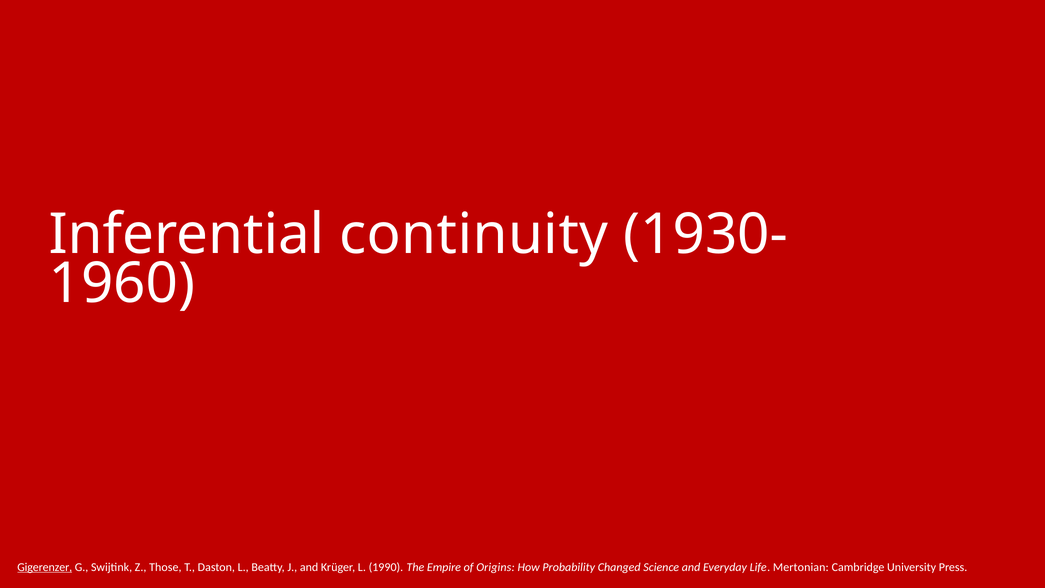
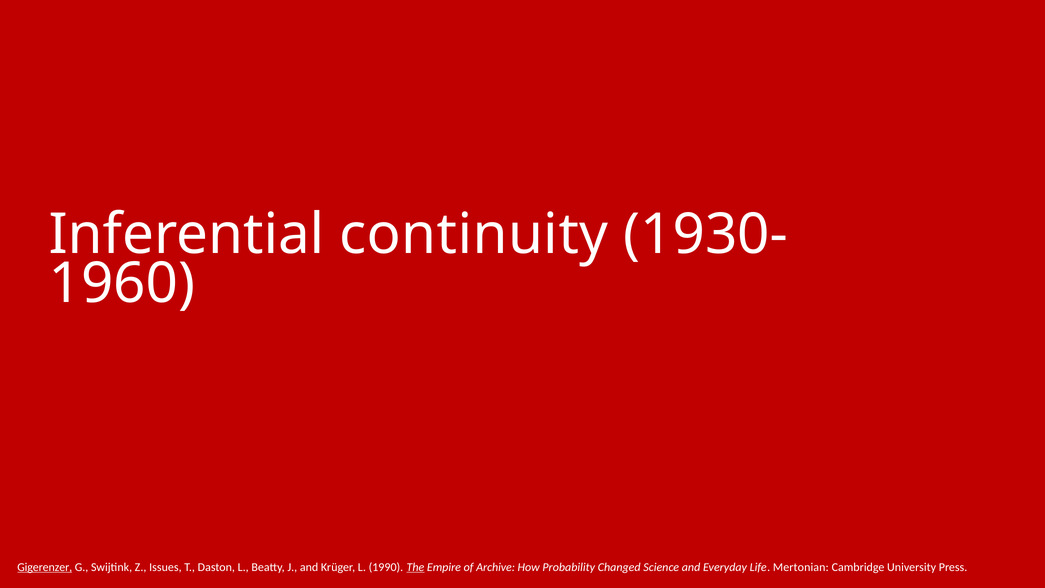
Those: Those -> Issues (165, 567)
The underline: none -> present (415, 567)
Origins: Origins -> Archive (496, 567)
